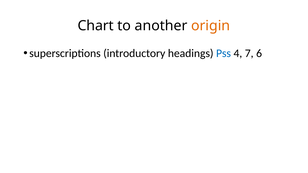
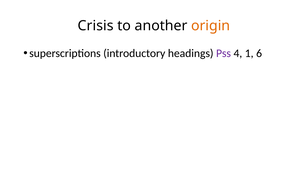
Chart: Chart -> Crisis (96, 26)
Pss colour: blue -> purple (224, 53)
7: 7 -> 1 (249, 53)
